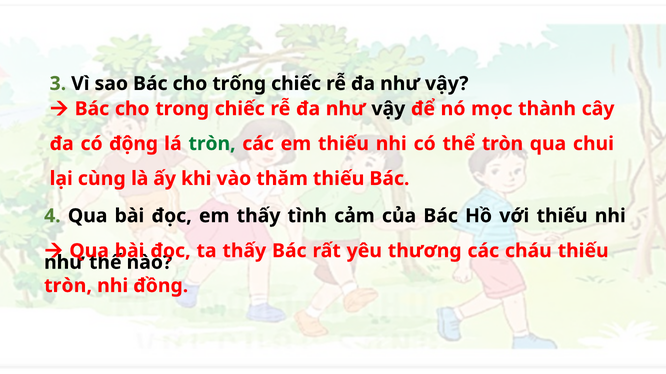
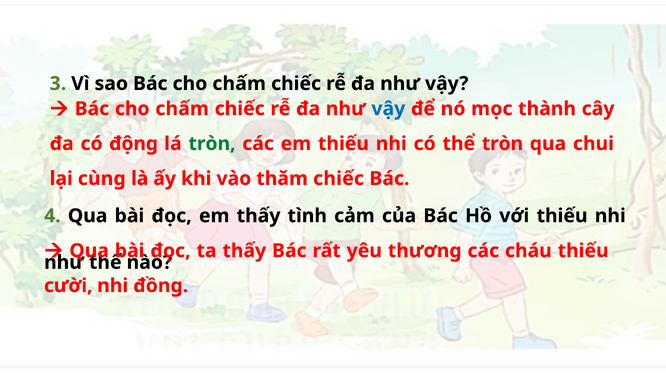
sao Bác cho trống: trống -> chấm (239, 84)
trong: trong -> chấm (182, 109)
vậy colour: black -> blue (388, 109)
thăm thiếu: thiếu -> chiếc (339, 179)
tròn: tròn -> cười (68, 286)
